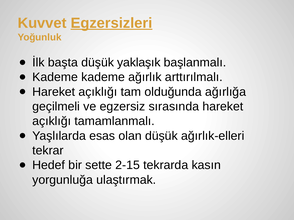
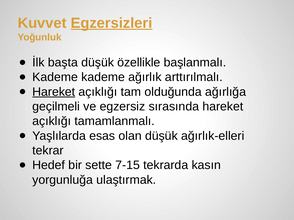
yaklaşık: yaklaşık -> özellikle (139, 63)
Hareket underline: none -> present (54, 92)
2-15: 2-15 -> 7-15 (128, 165)
